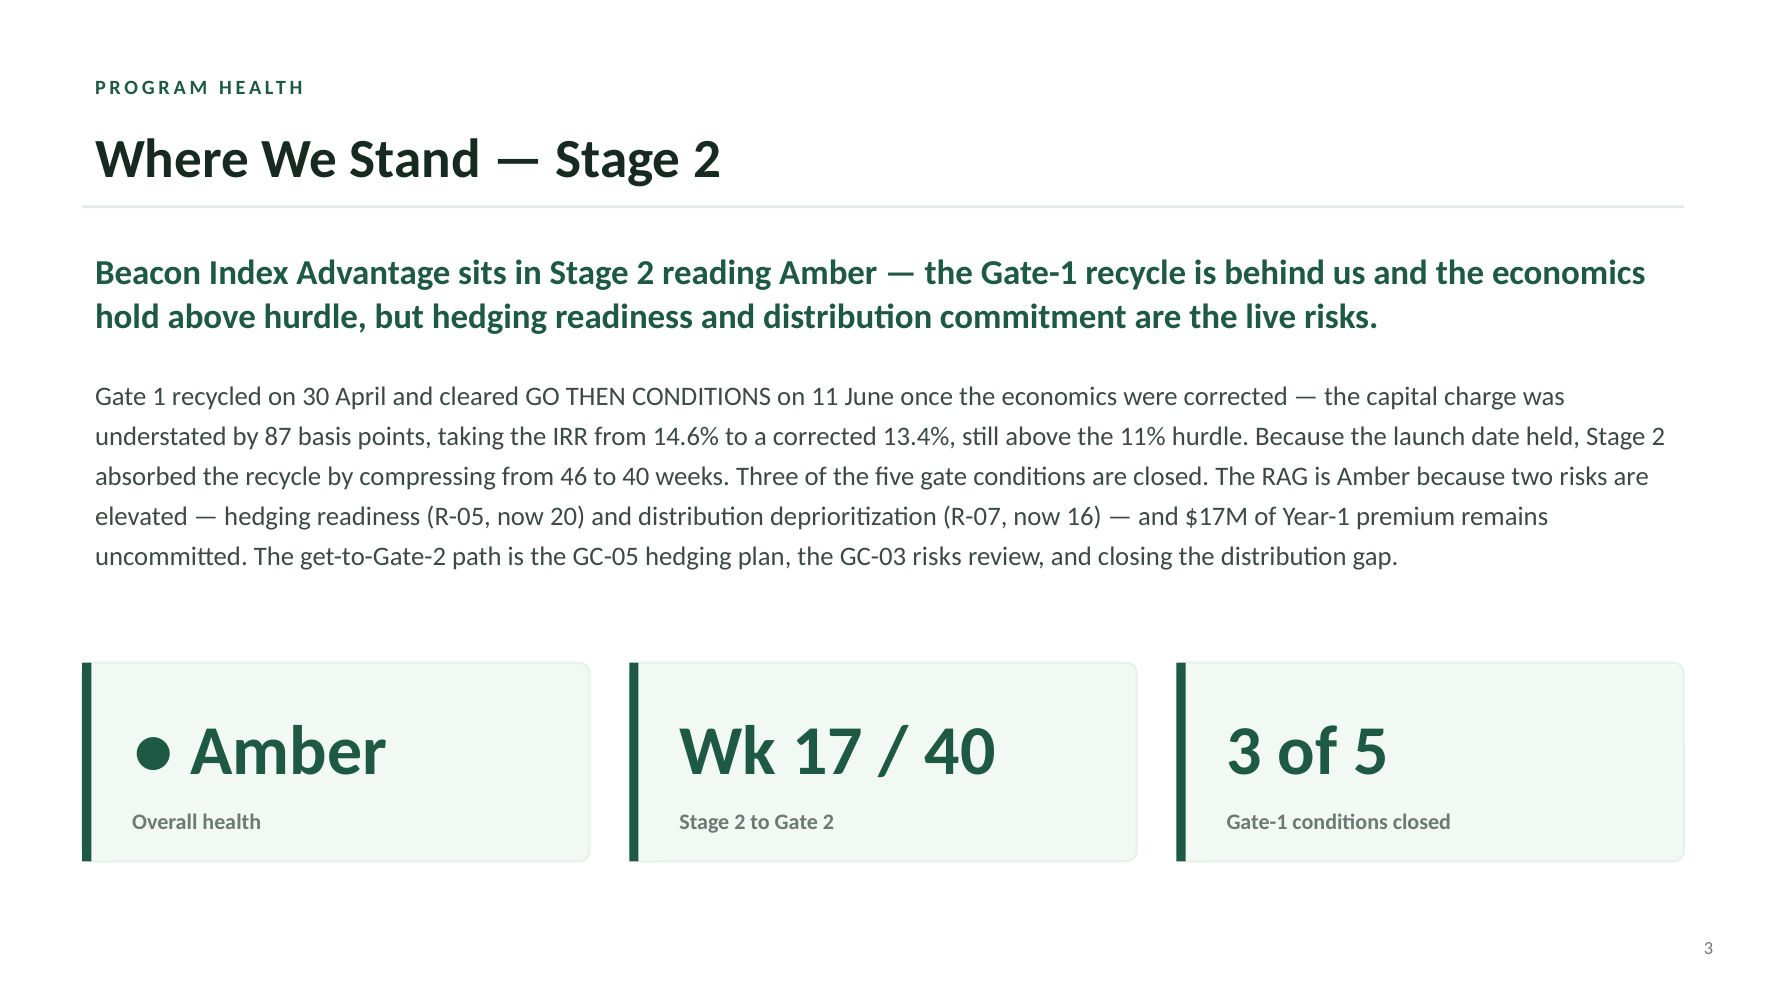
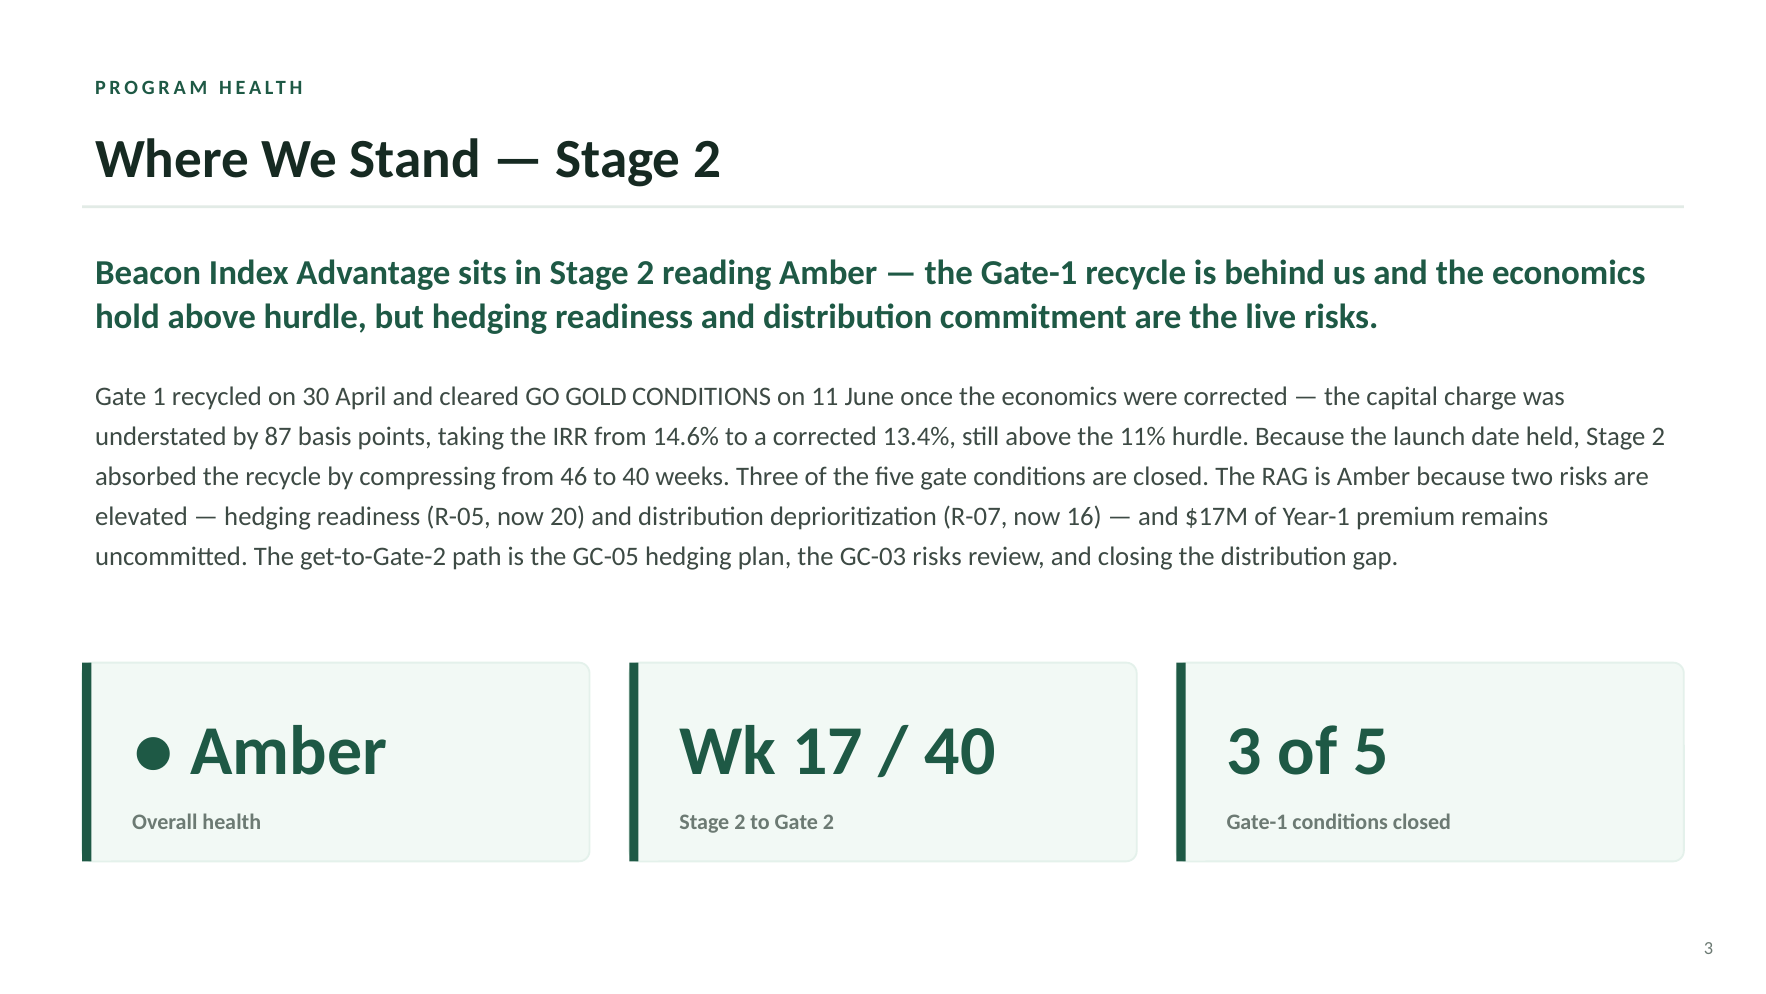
THEN: THEN -> GOLD (596, 397)
